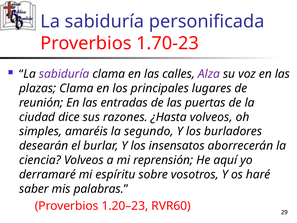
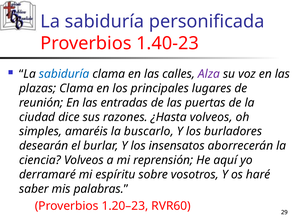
1.70-23: 1.70-23 -> 1.40-23 (168, 43)
sabiduría colour: purple -> blue (64, 74)
segundo: segundo -> buscarlo (149, 131)
